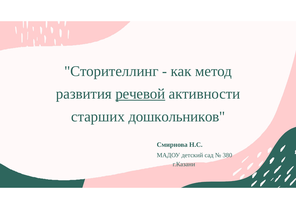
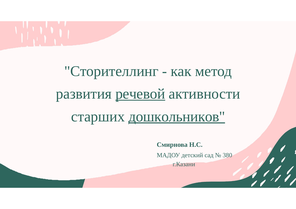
дошкольников underline: none -> present (177, 117)
